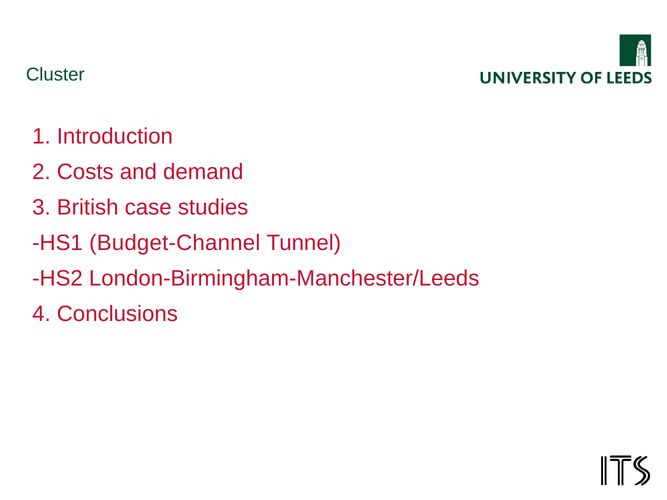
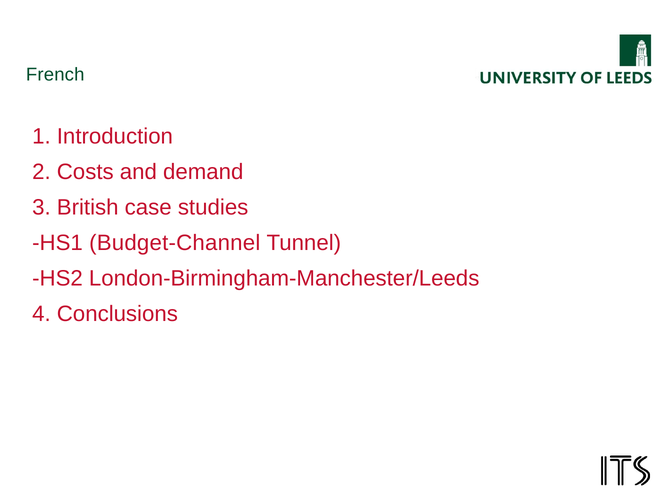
Cluster: Cluster -> French (55, 75)
